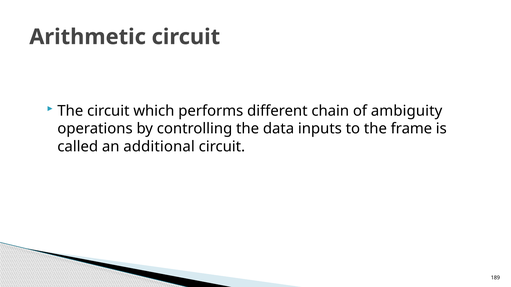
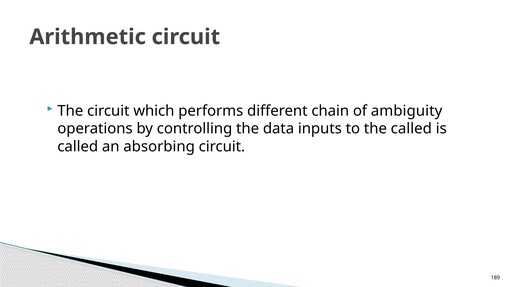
the frame: frame -> called (411, 129)
additional: additional -> absorbing (159, 147)
